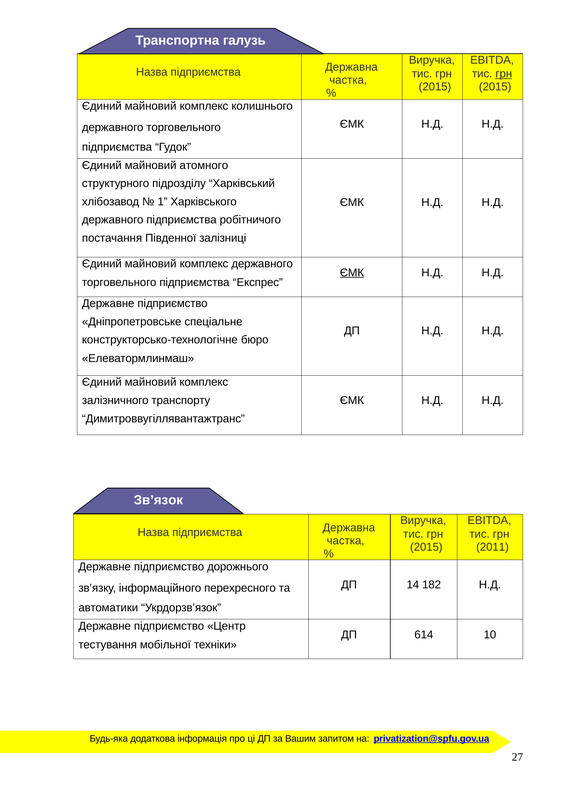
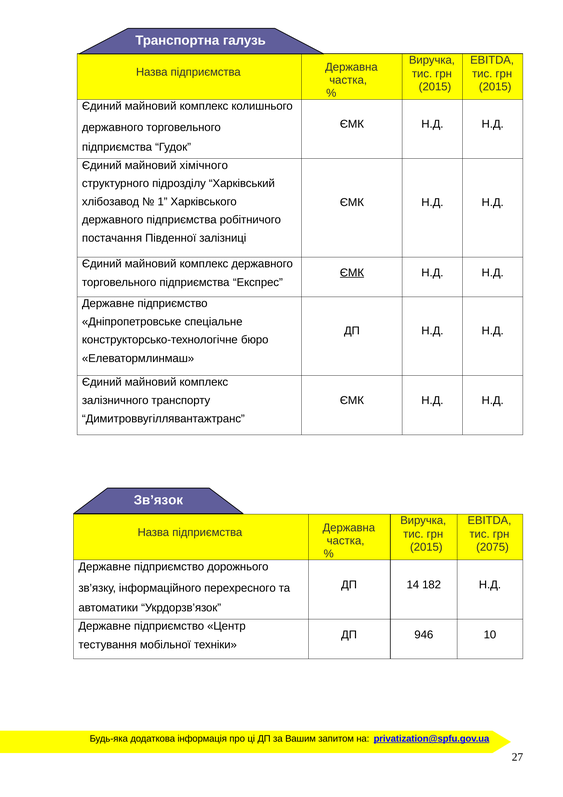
грн underline: present -> none (504, 74)
атомного: атомного -> хімічного (204, 165)
2011: 2011 -> 2075 (493, 547)
614: 614 -> 946 (424, 635)
